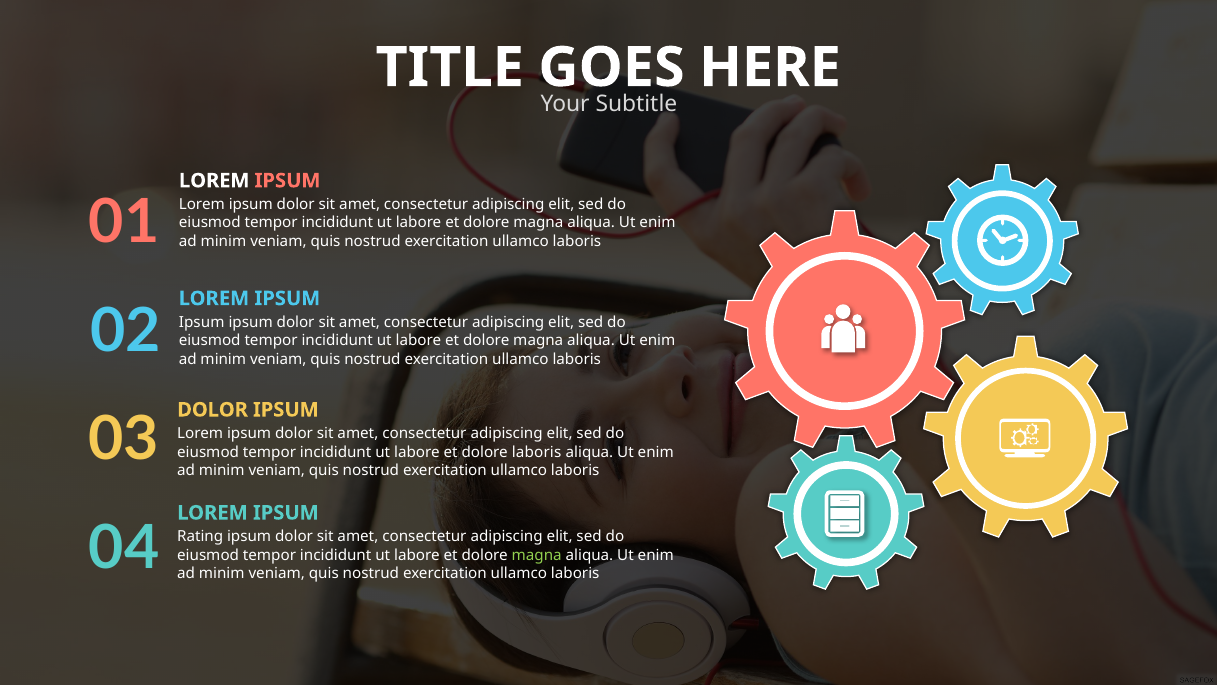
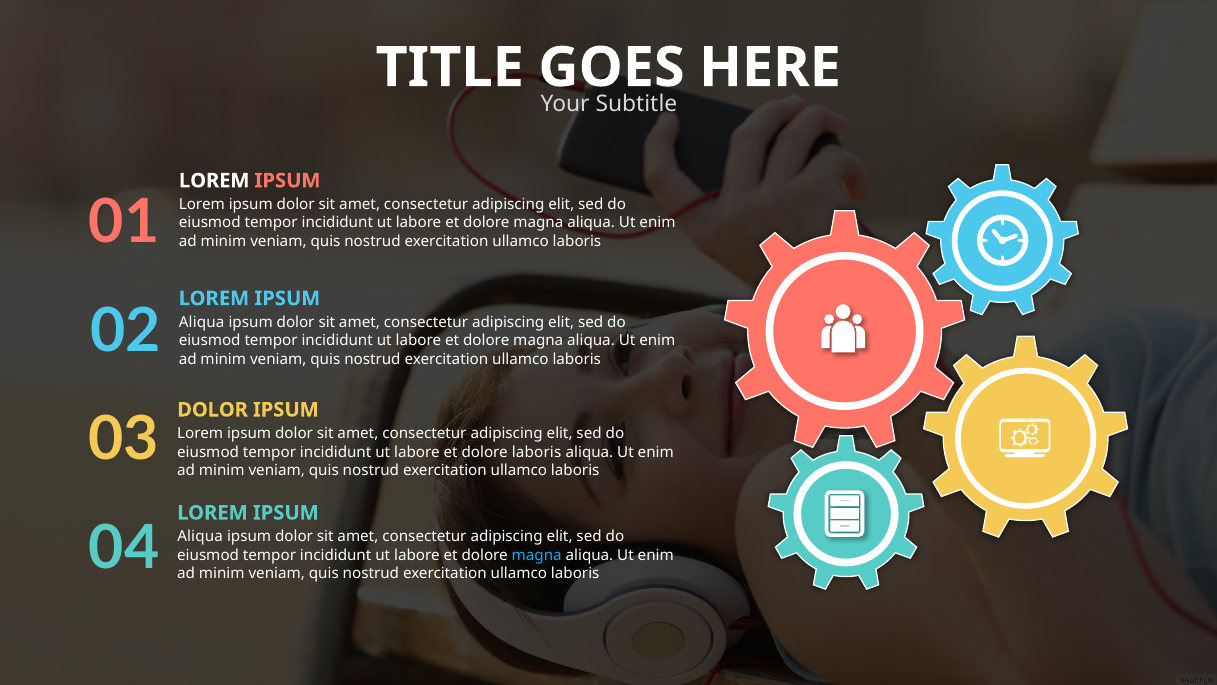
Ipsum: Ipsum -> Aliqua (202, 322)
Rating: Rating -> Aliqua (200, 537)
magna colour: light green -> light blue (537, 555)
